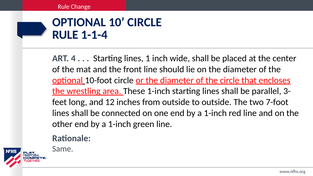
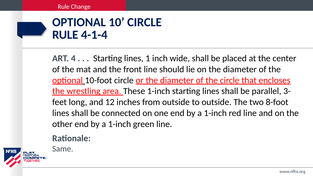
1-1-4: 1-1-4 -> 4-1-4 (94, 35)
7-foot: 7-foot -> 8-foot (277, 102)
